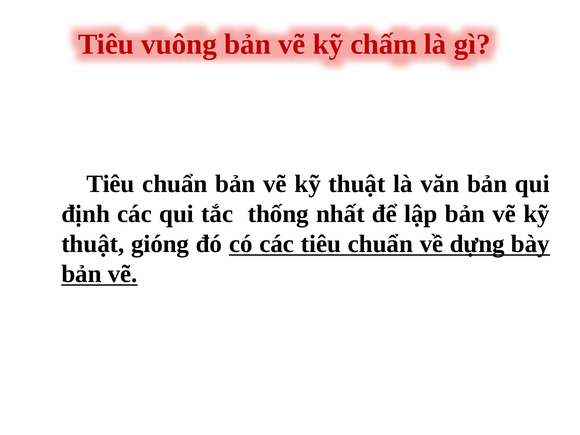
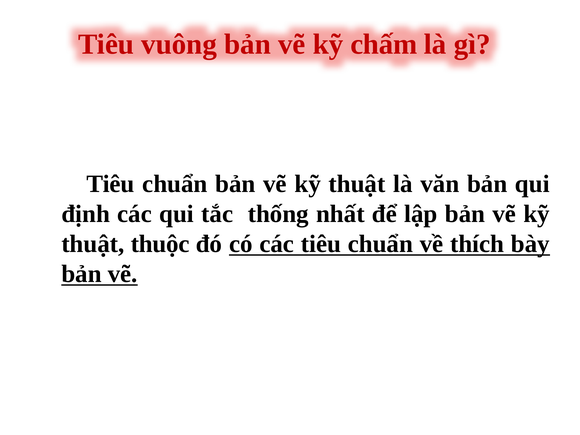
gióng: gióng -> thuộc (160, 244)
dựng: dựng -> thích (477, 244)
